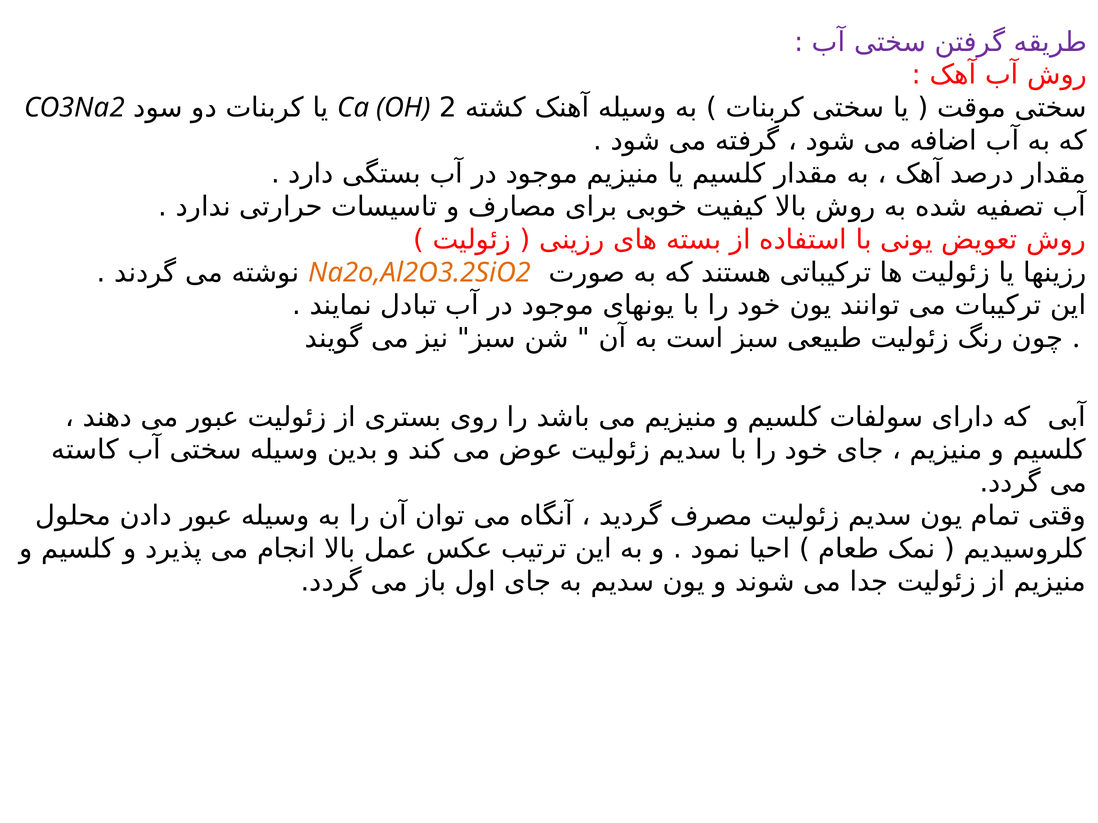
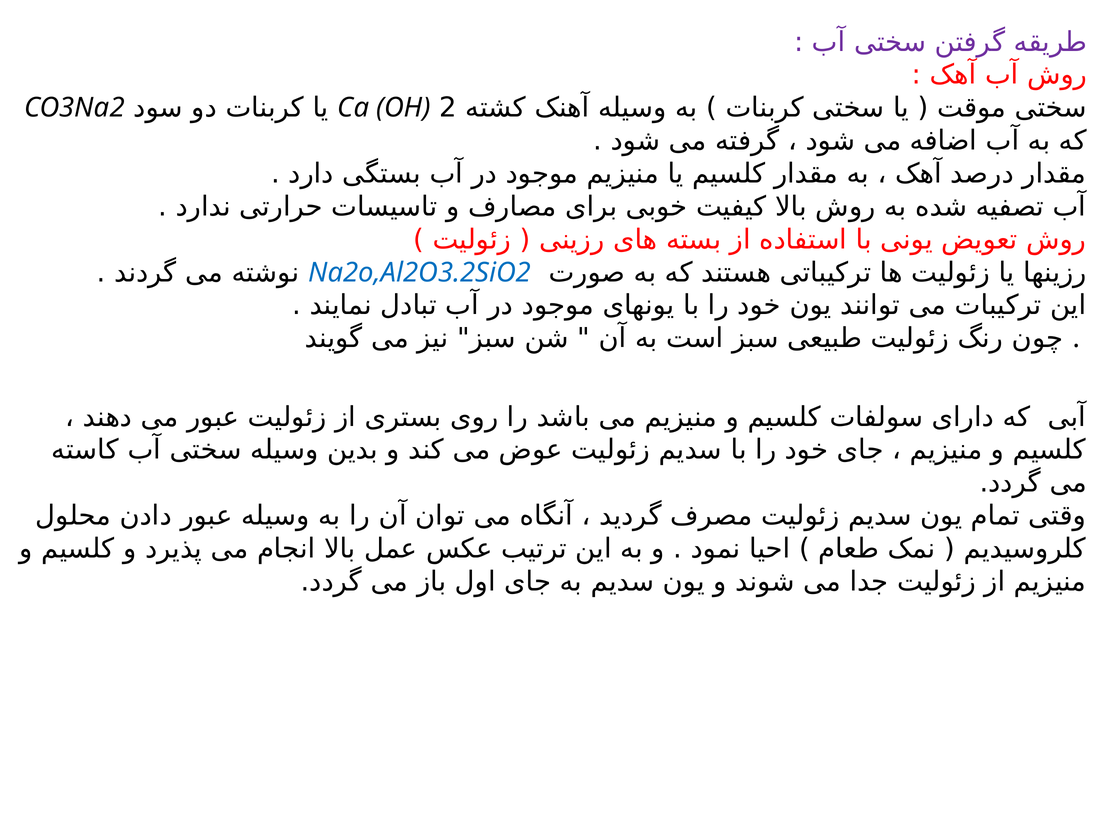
Na2o,Al2O3.2SiO2 colour: orange -> blue (420, 273)
